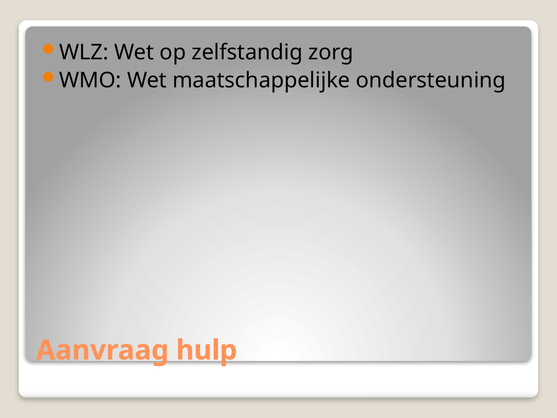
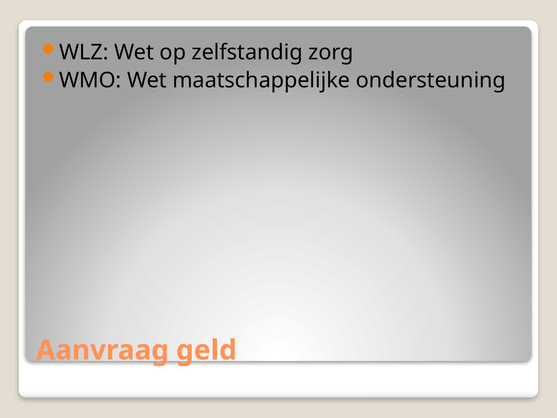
hulp: hulp -> geld (206, 350)
